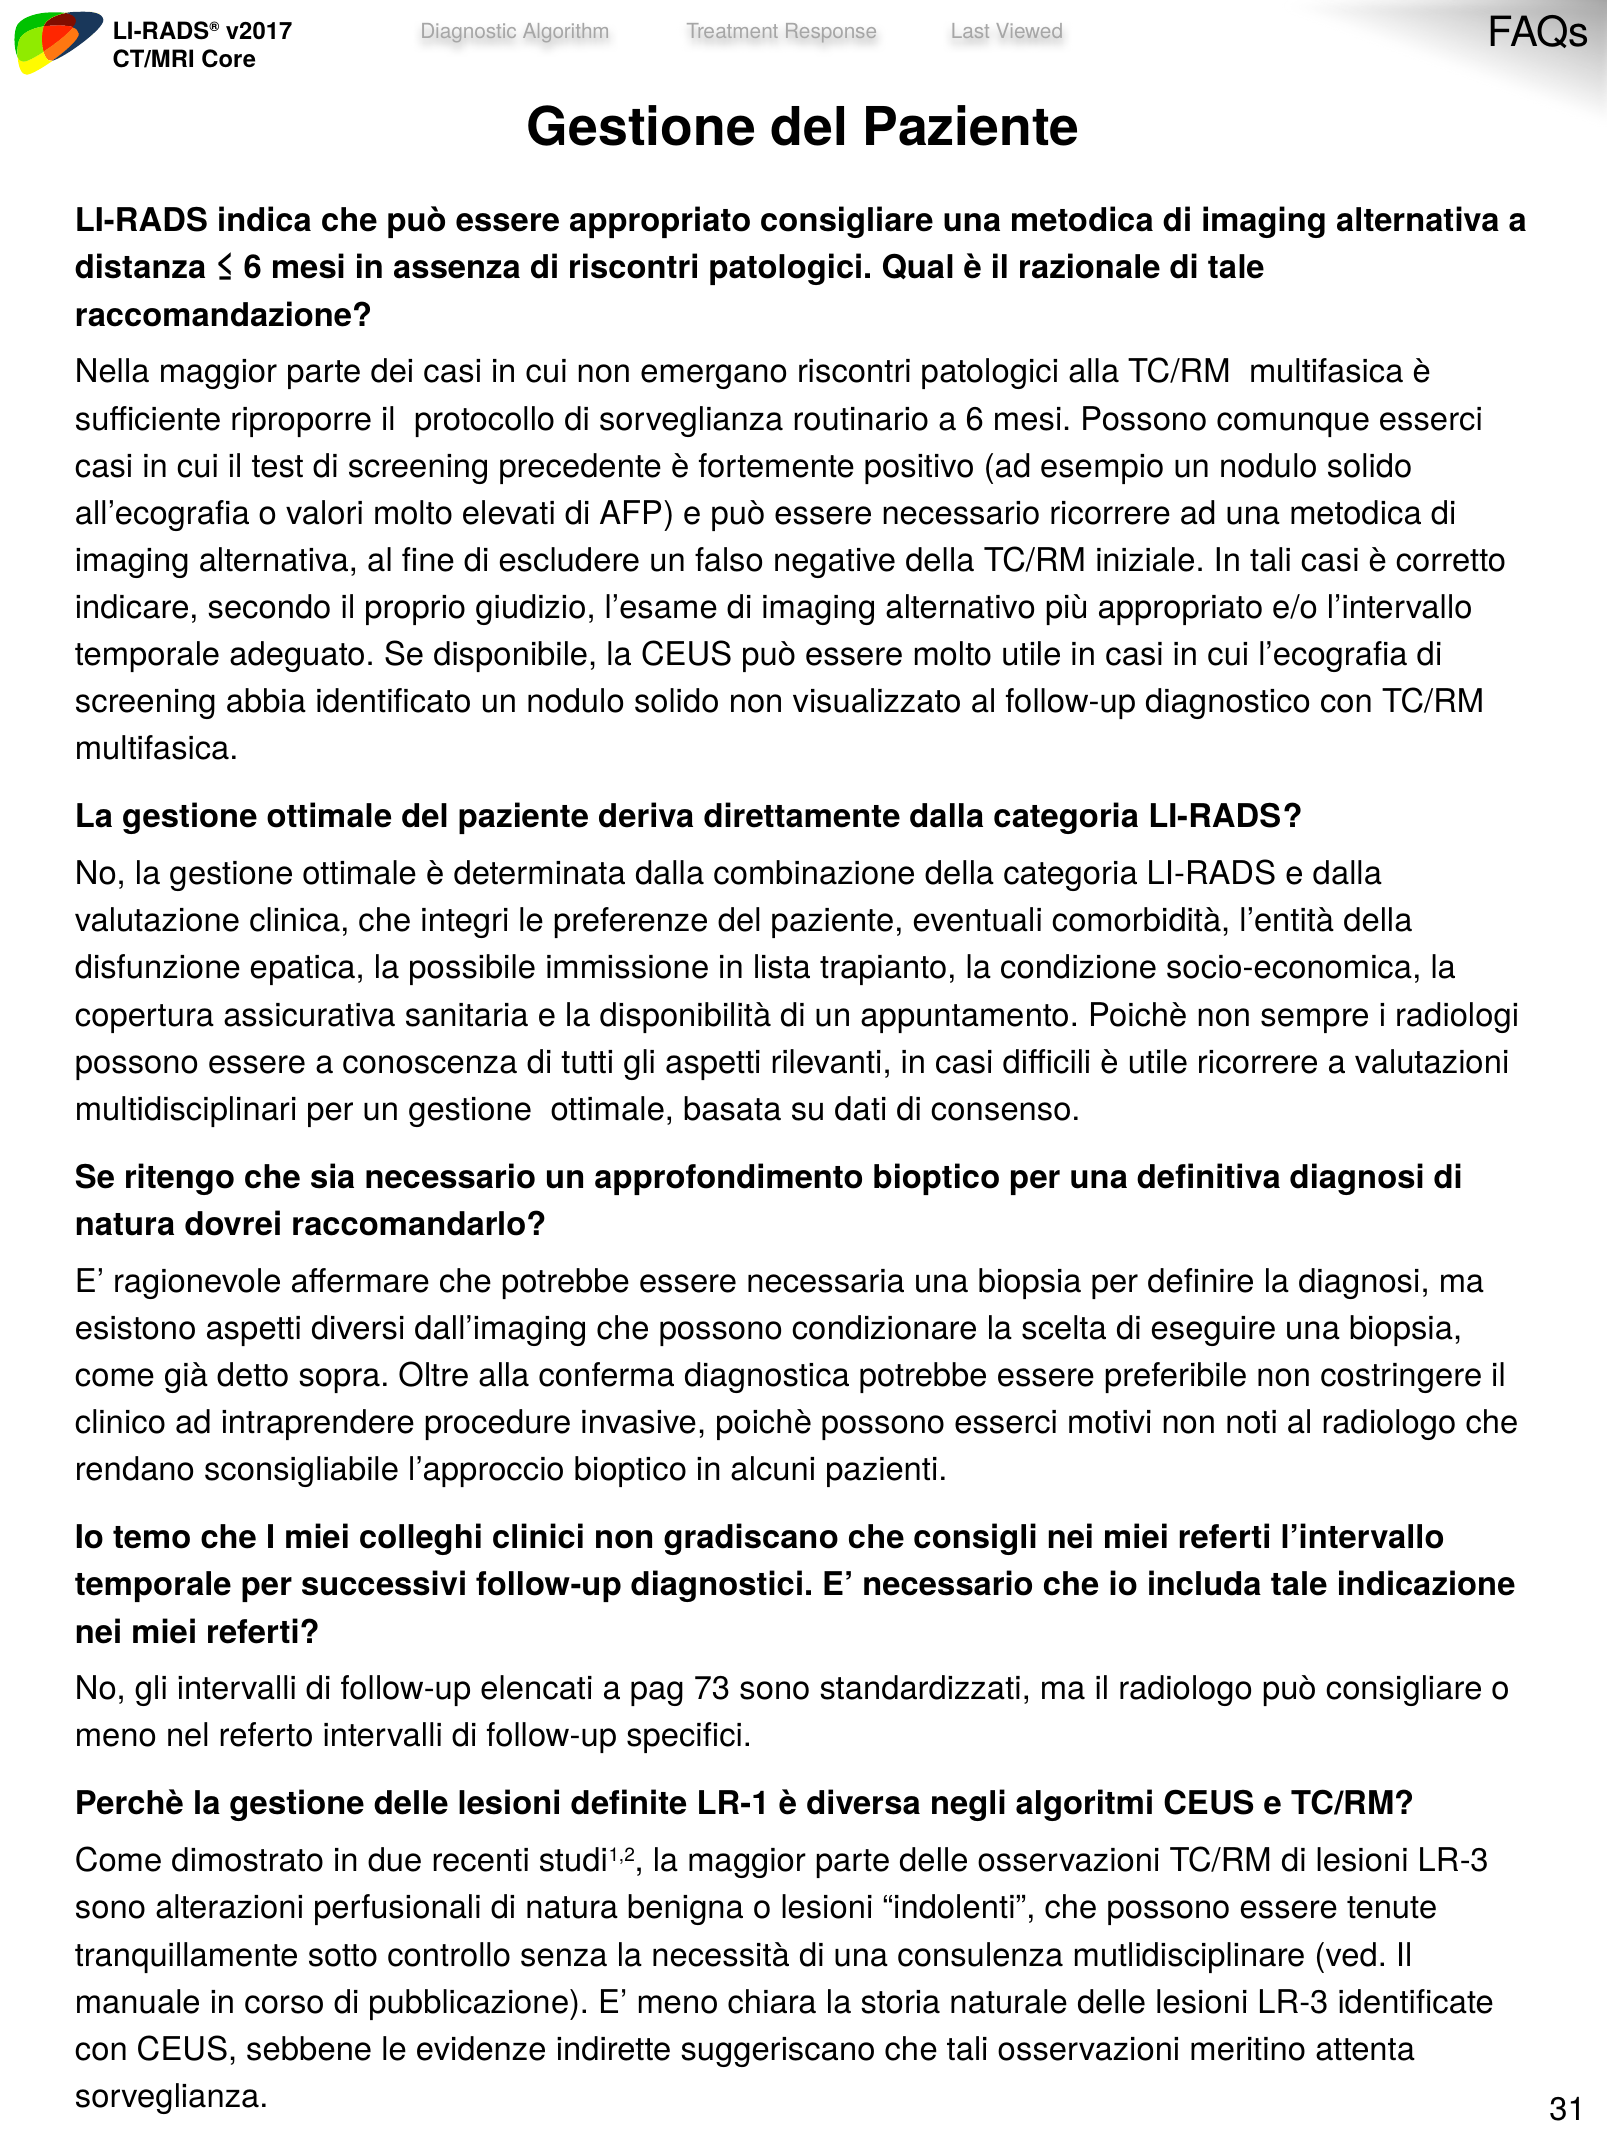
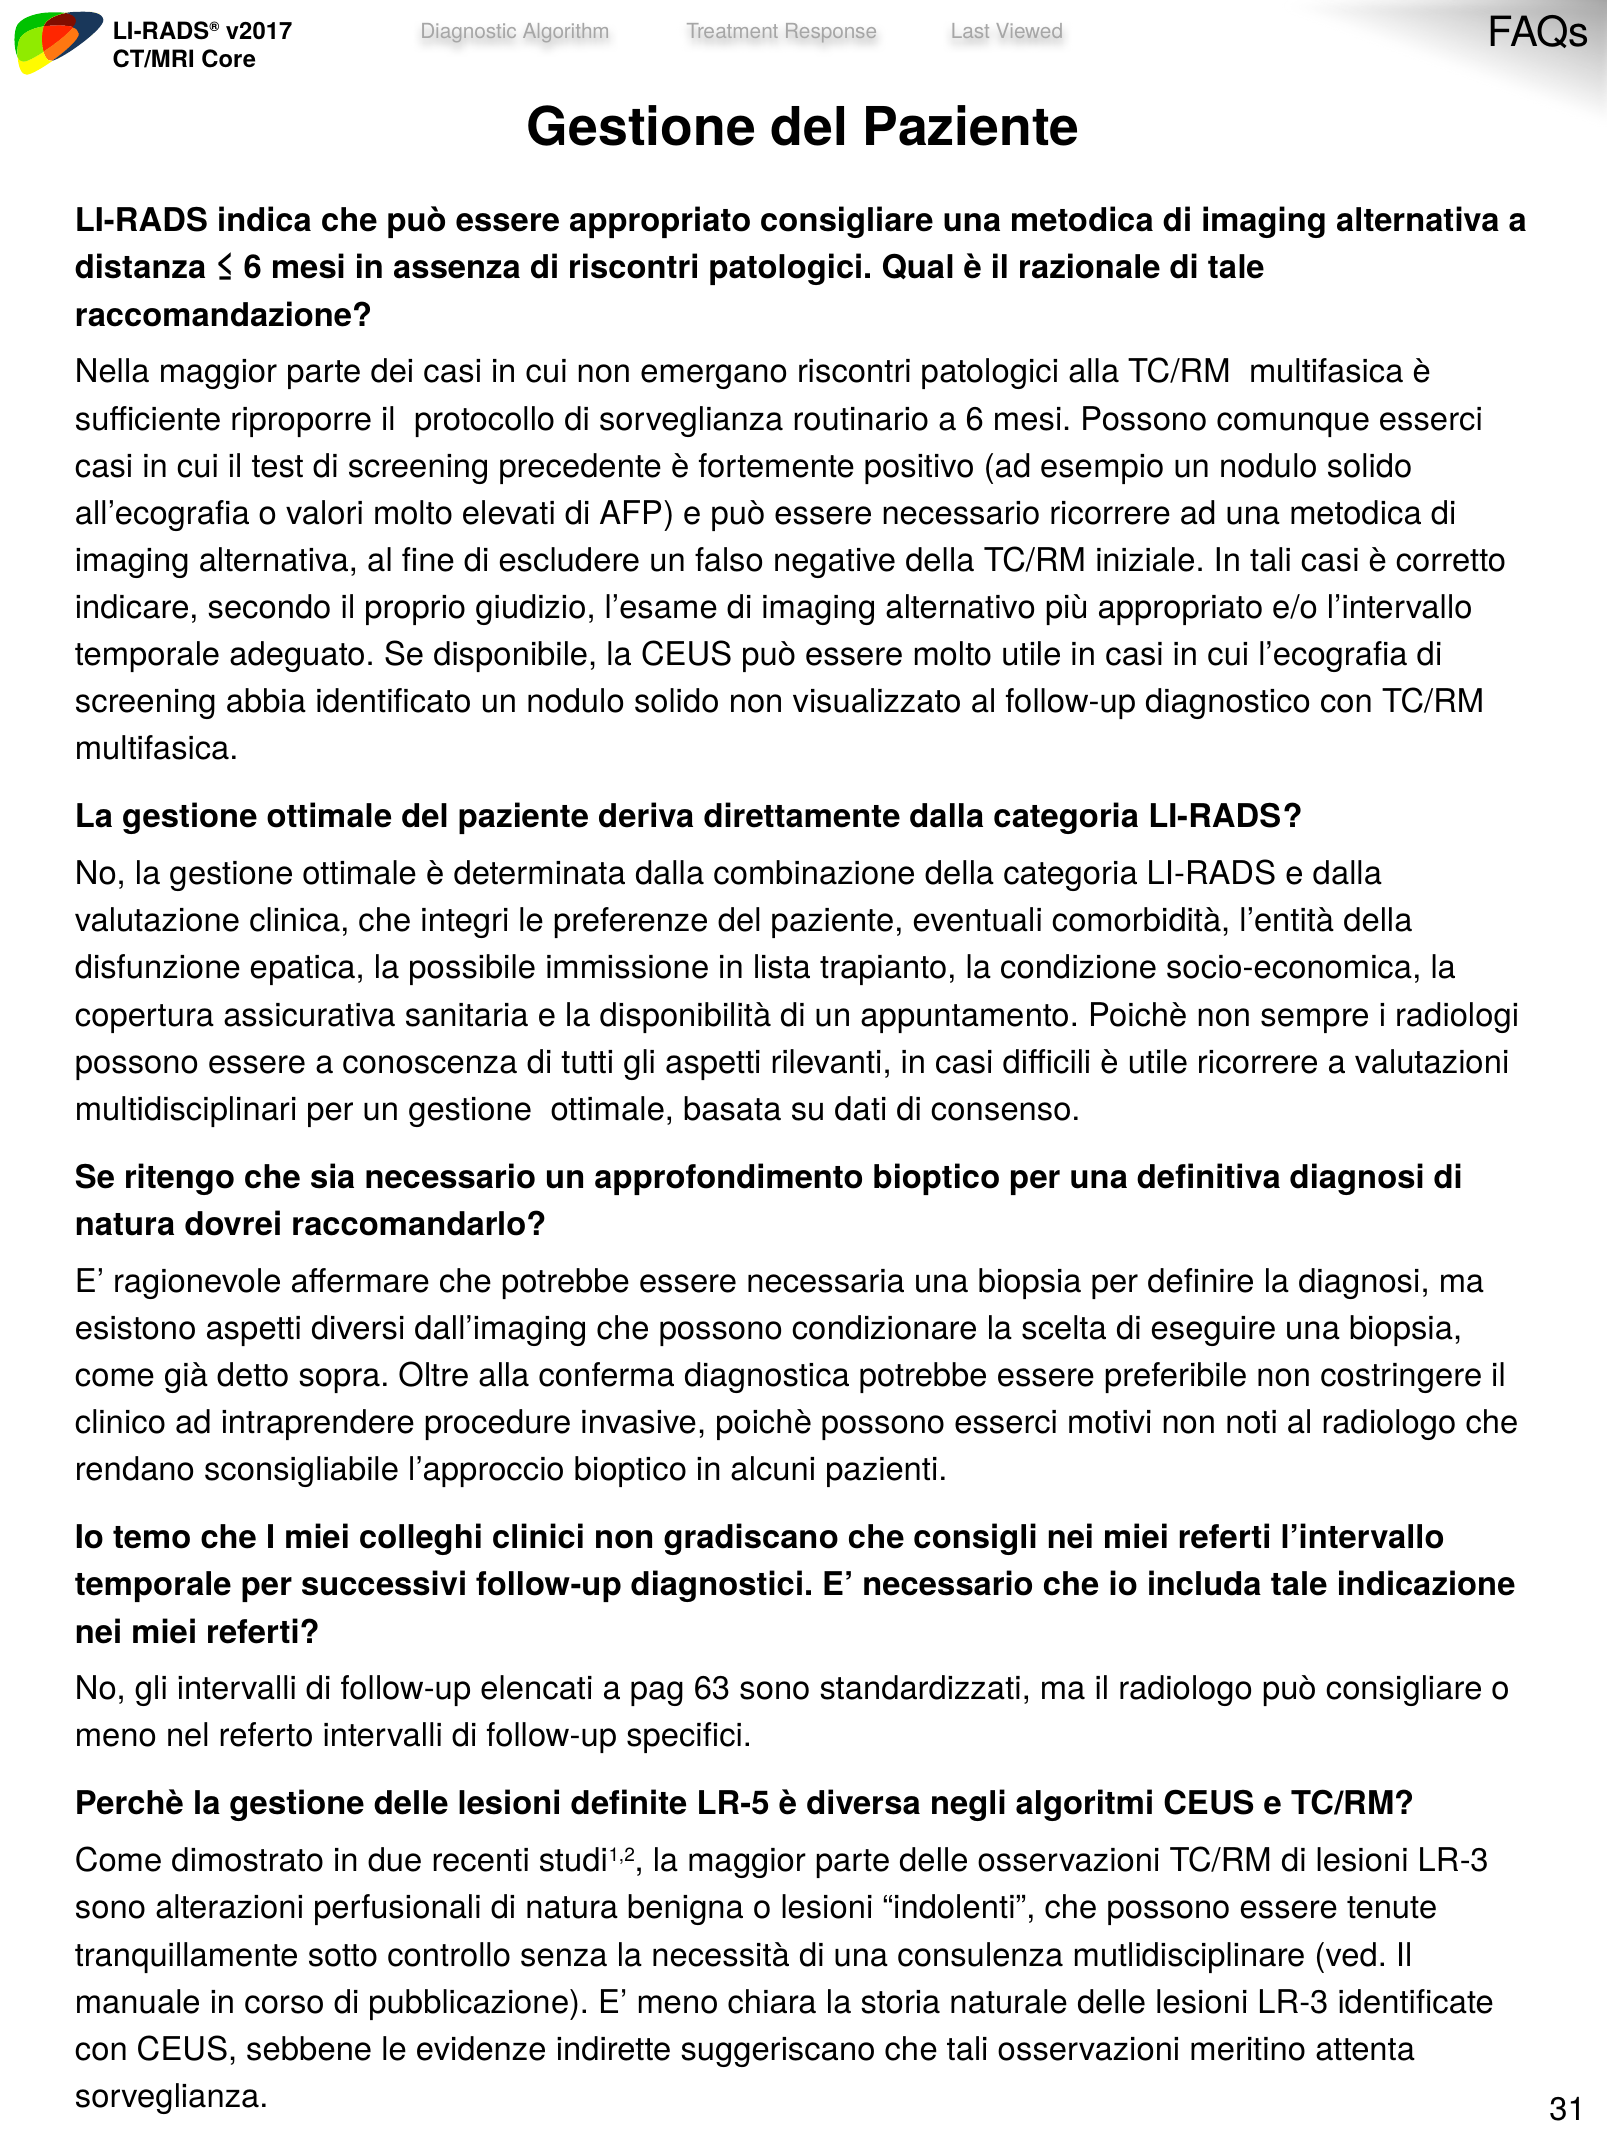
73: 73 -> 63 (712, 1690)
LR-1: LR-1 -> LR-5 (733, 1805)
